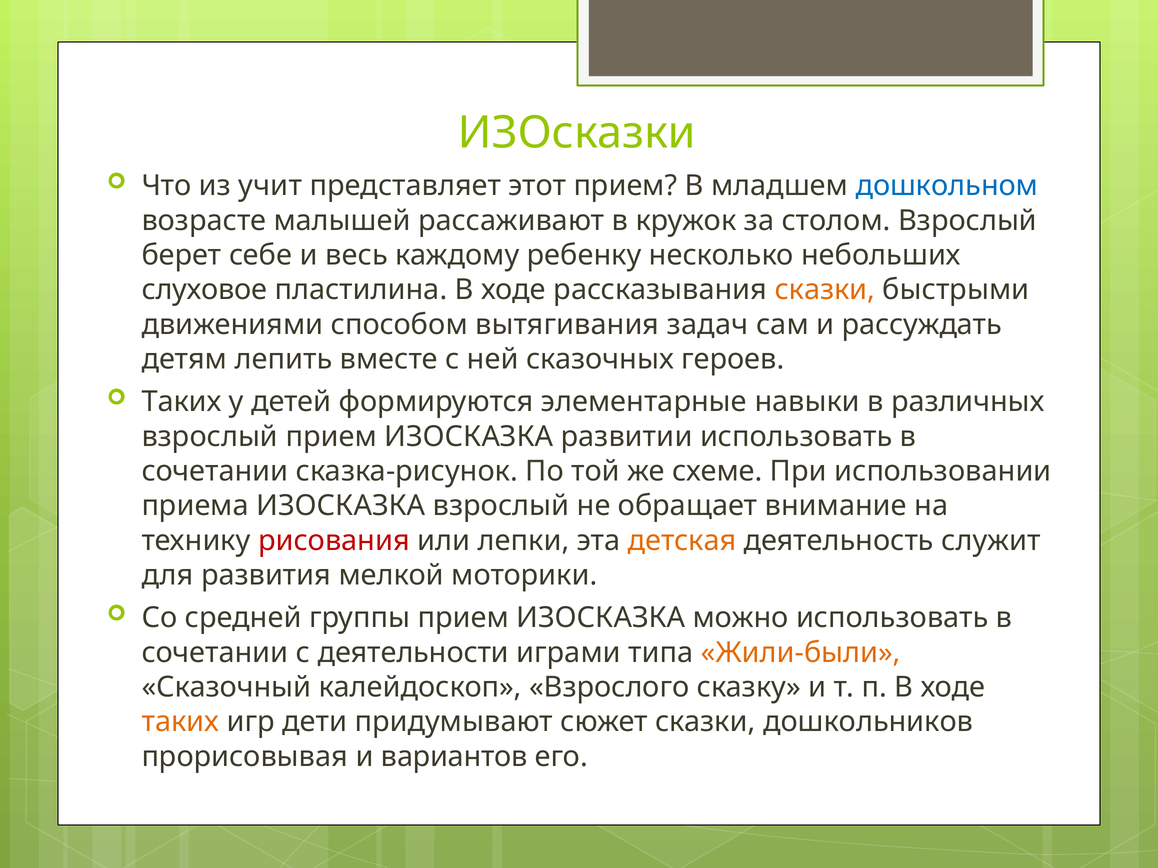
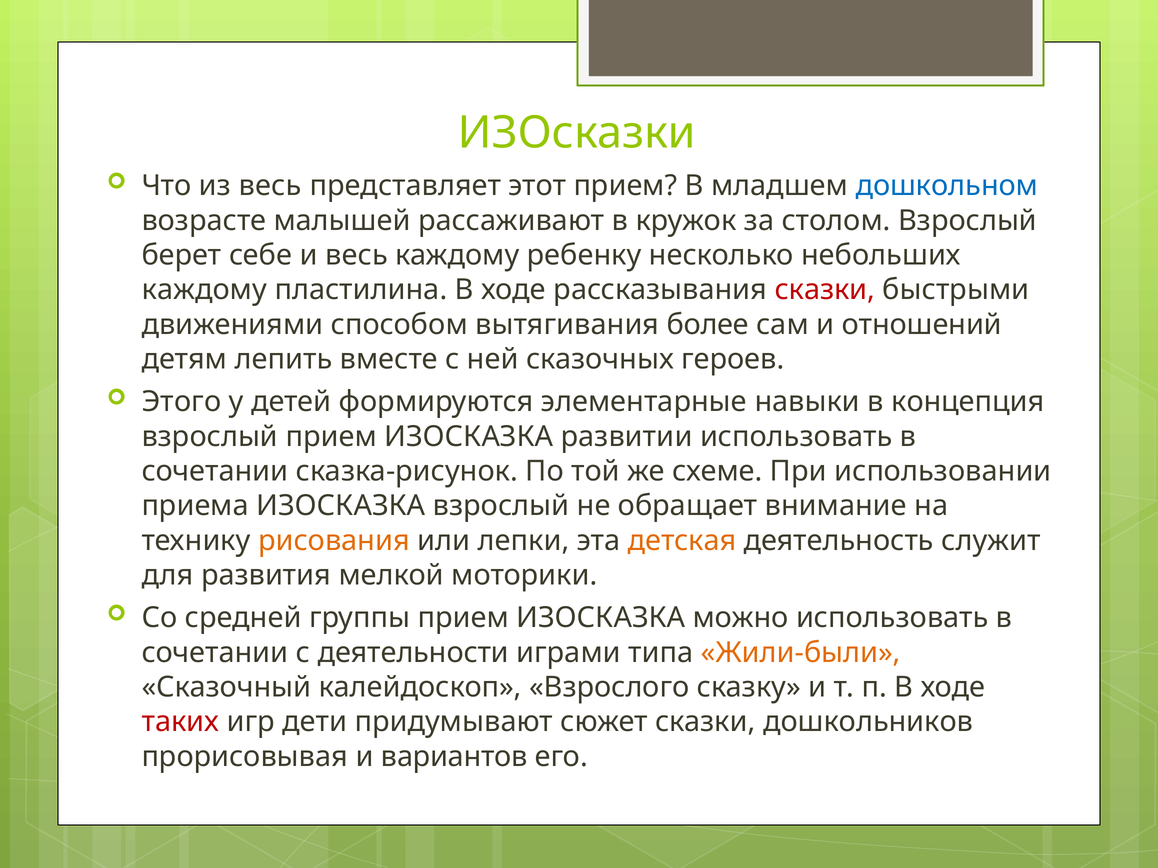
из учит: учит -> весь (270, 186)
слуховое: слуховое -> каждому (204, 290)
сказки colour: orange -> red (825, 290)
задач: задач -> более (708, 325)
рассуждать: рассуждать -> отношений (922, 325)
Таких: Таких -> Этого (181, 402)
различных: различных -> концепция (968, 402)
рисования colour: red -> orange (334, 541)
таких colour: orange -> red (180, 722)
